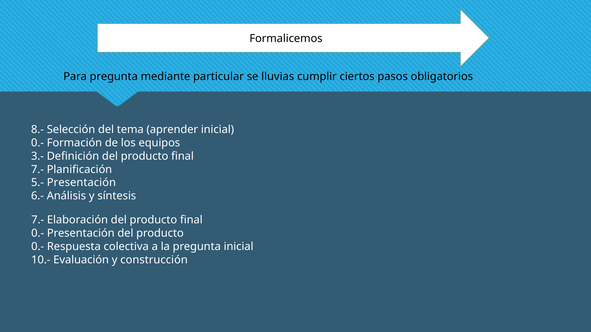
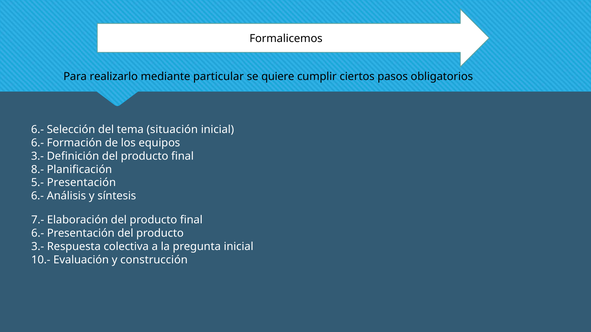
Para pregunta: pregunta -> realizarlo (114, 76)
lluvias: lluvias -> quiere (278, 76)
8.-: 8.- -> 6.- (37, 130)
aprender: aprender -> situación (172, 130)
0.-: 0.- -> 6.- (37, 143)
7.-: 7.- -> 8.- (37, 170)
0.-: 0.- -> 6.- (38, 233)
0.-: 0.- -> 3.- (38, 247)
